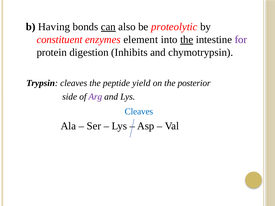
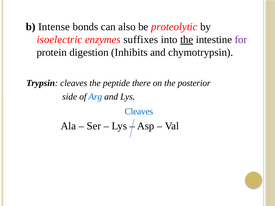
Having: Having -> Intense (54, 27)
can underline: present -> none (108, 27)
constituent: constituent -> isoelectric (59, 40)
element: element -> suffixes (141, 40)
yield: yield -> there (141, 83)
Arg colour: purple -> blue (95, 97)
